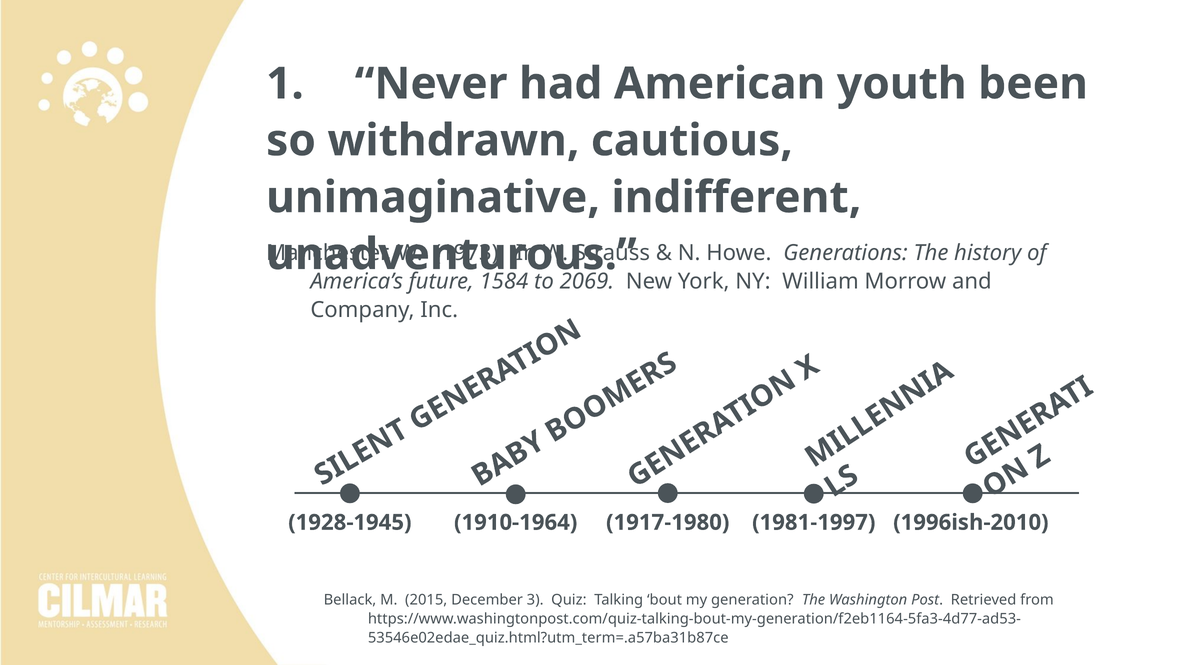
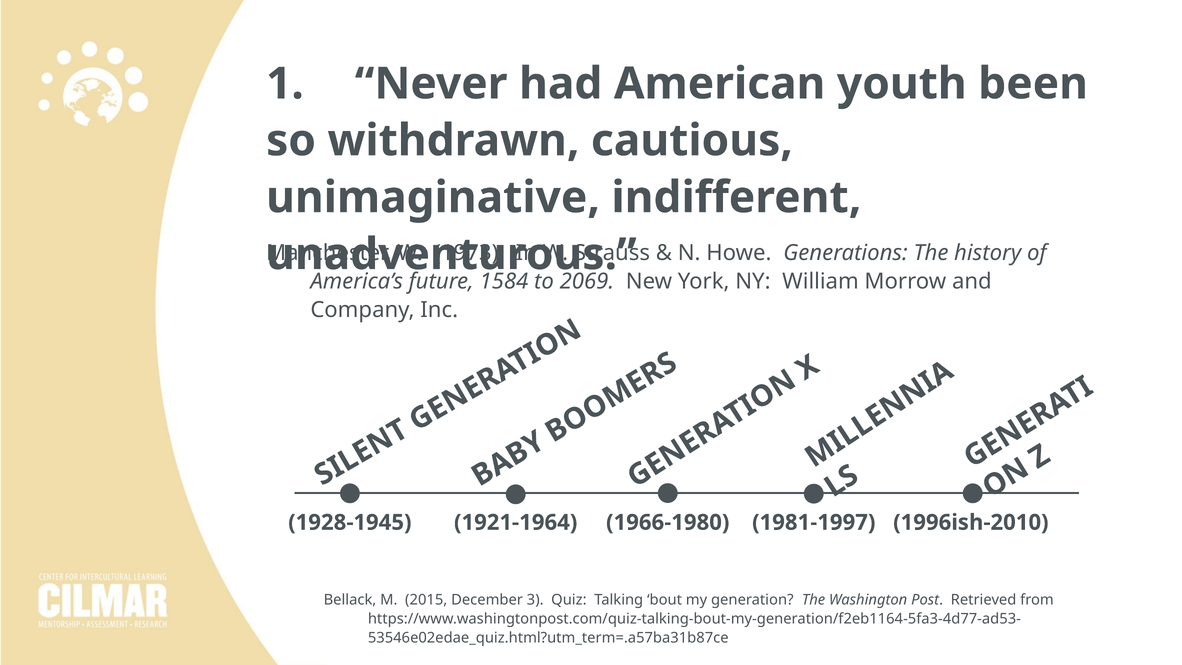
1910-1964: 1910-1964 -> 1921-1964 (516, 522)
1917-1980: 1917-1980 -> 1966-1980 (668, 522)
